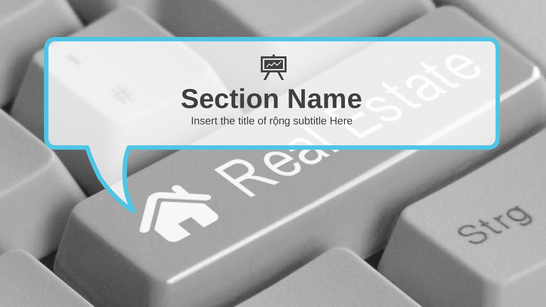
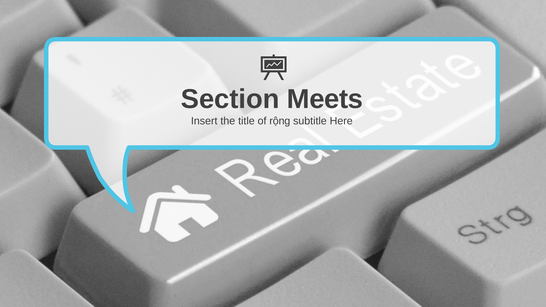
Name: Name -> Meets (325, 99)
